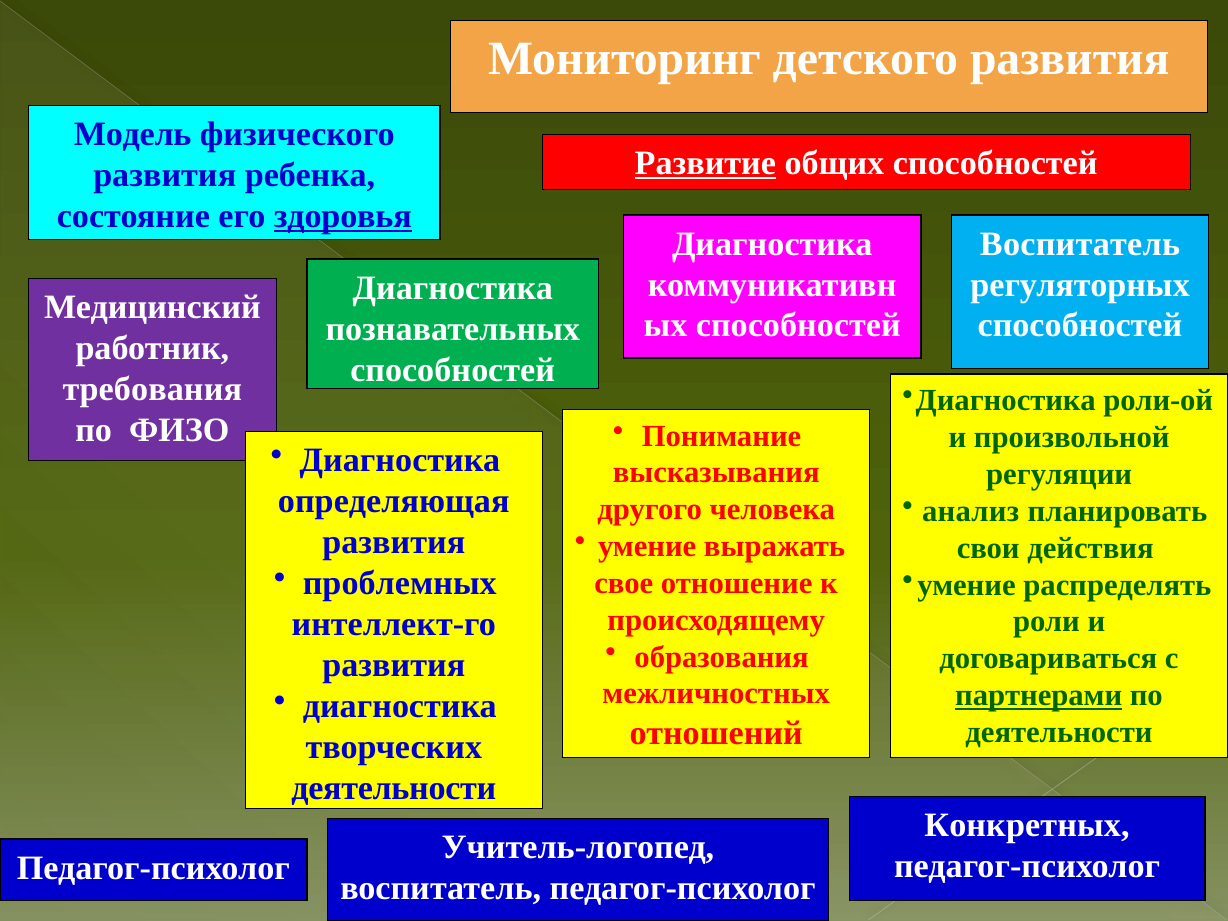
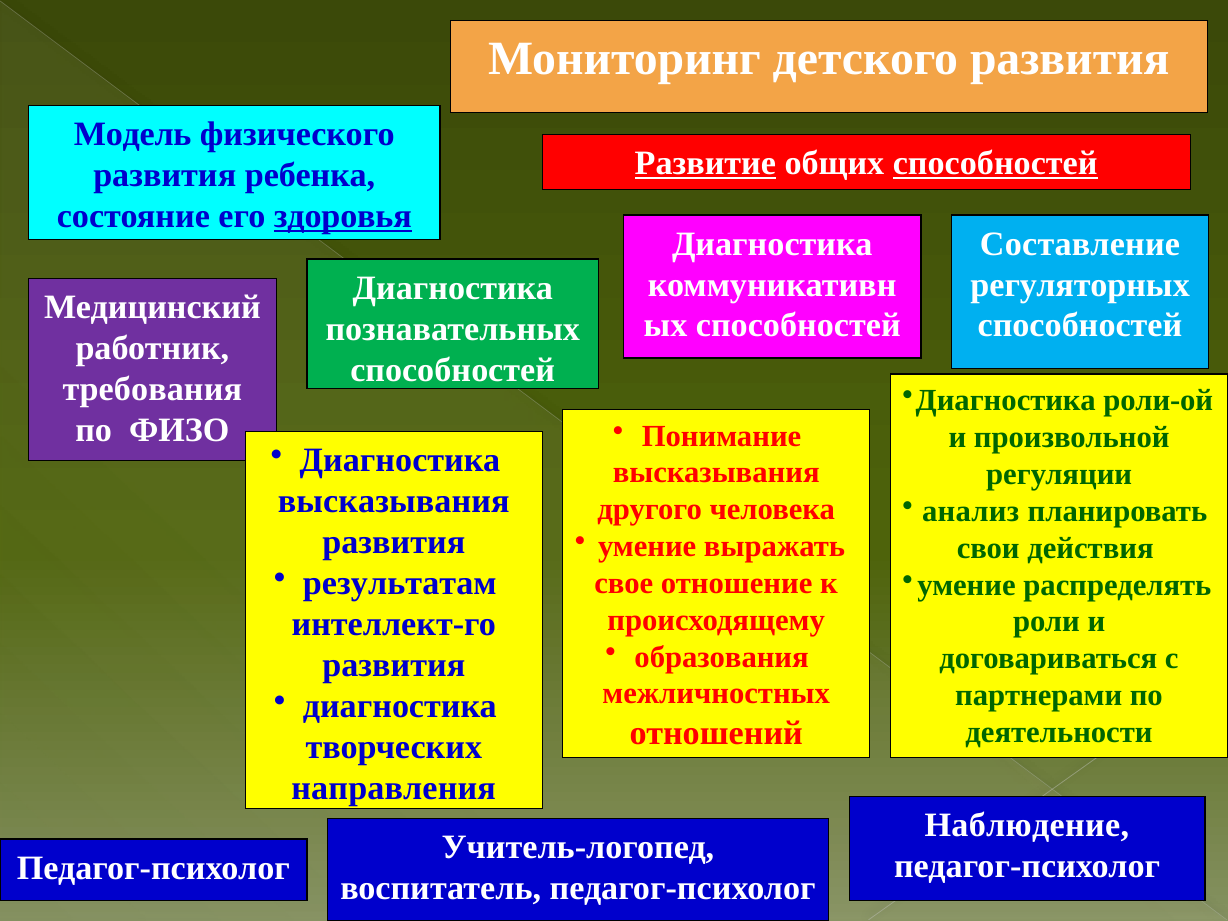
способностей underline: none -> present (995, 163)
Воспитатель: Воспитатель -> Составление (1080, 244)
определяющая: определяющая -> высказывания (394, 502)
проблемных: проблемных -> результатам (400, 583)
партнерами underline: present -> none (1039, 695)
деятельности: деятельности -> направления (394, 788)
Конкретных: Конкретных -> Наблюдение (1027, 825)
